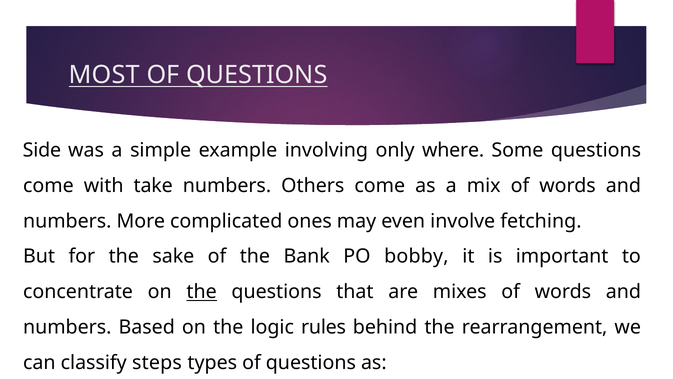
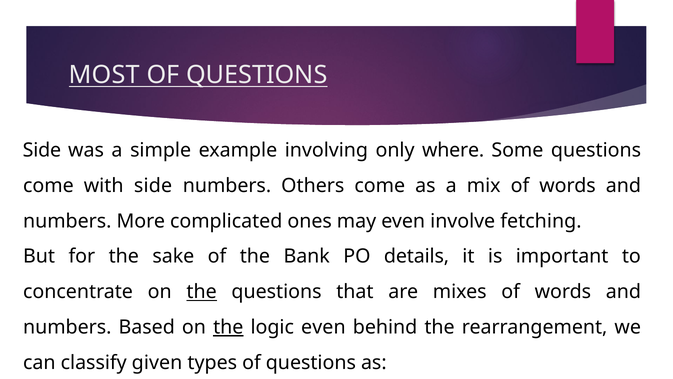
with take: take -> side (153, 186)
bobby: bobby -> details (417, 256)
the underline: none -> present (228, 327)
logic rules: rules -> even (323, 327)
steps: steps -> given (157, 362)
